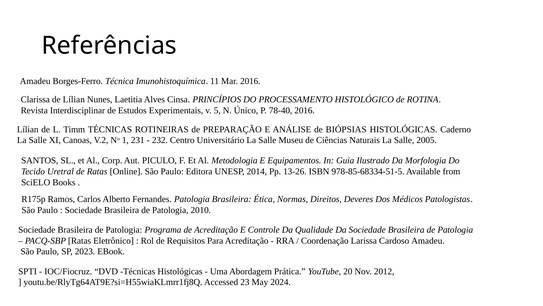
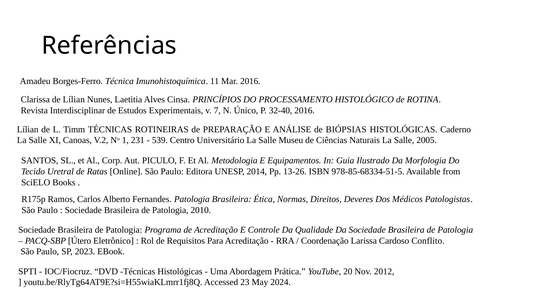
5: 5 -> 7 (217, 110)
78-40: 78-40 -> 32-40 (281, 110)
232: 232 -> 539 (160, 140)
PACQ-SBP Ratas: Ratas -> Útero (80, 240)
Cardoso Amadeu: Amadeu -> Conflito (428, 240)
